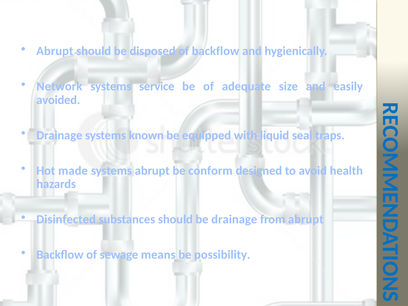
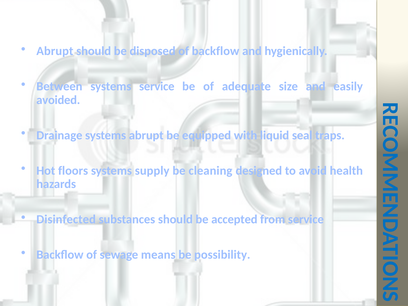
Network: Network -> Between (59, 87)
systems known: known -> abrupt (146, 135)
made: made -> floors (73, 171)
systems abrupt: abrupt -> supply (152, 171)
conform: conform -> cleaning (210, 171)
be drainage: drainage -> accepted (234, 220)
from abrupt: abrupt -> service (306, 220)
